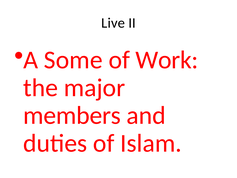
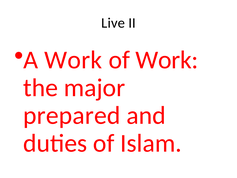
A Some: Some -> Work (73, 60)
members: members -> prepared (72, 115)
